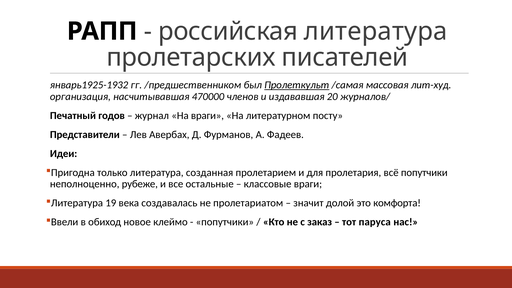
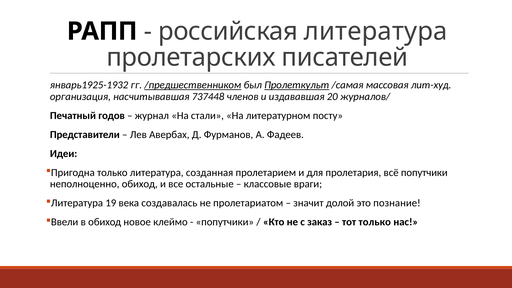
/предшественником underline: none -> present (193, 85)
470000: 470000 -> 737448 (208, 97)
На враги: враги -> стали (207, 116)
неполноценно рубеже: рубеже -> обиход (140, 184)
комфорта: комфорта -> познание (397, 203)
тот паруса: паруса -> только (375, 222)
